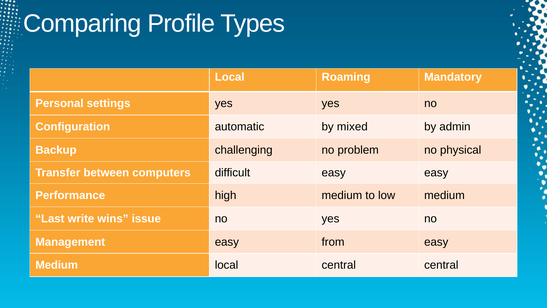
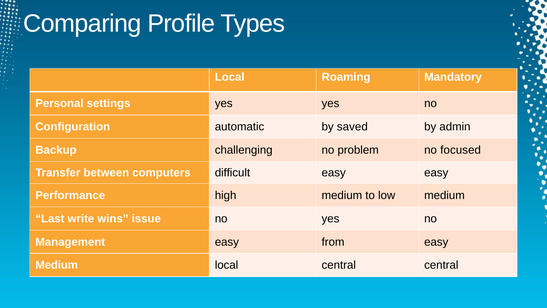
mixed: mixed -> saved (352, 127)
physical: physical -> focused (461, 150)
